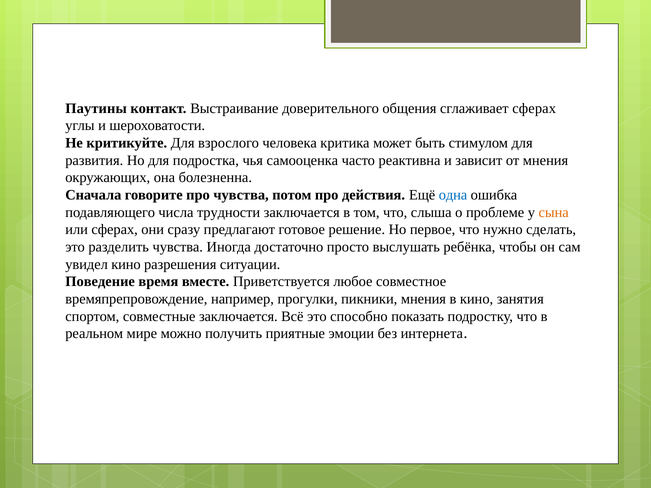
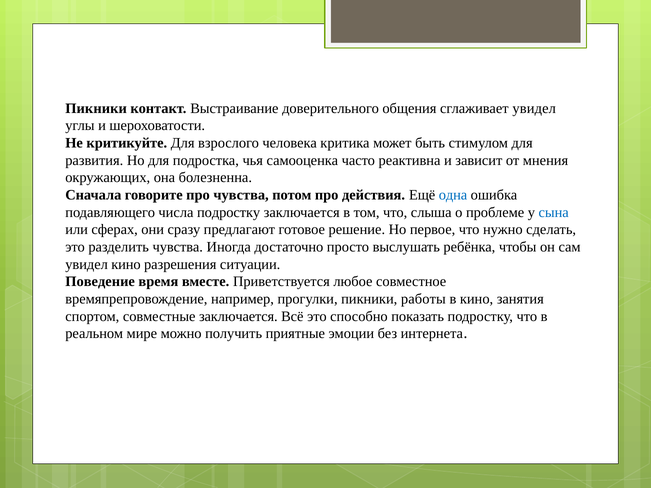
Паутины: Паутины -> Пикники (96, 108)
сглаживает сферах: сферах -> увидел (534, 108)
числа трудности: трудности -> подростку (229, 212)
сына colour: orange -> blue (554, 212)
пикники мнения: мнения -> работы (423, 299)
